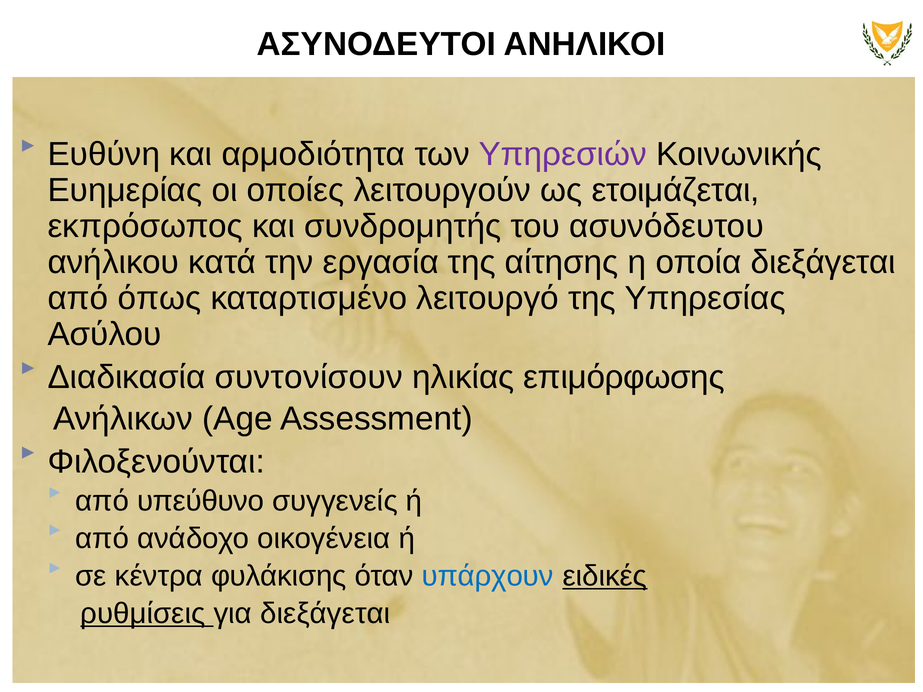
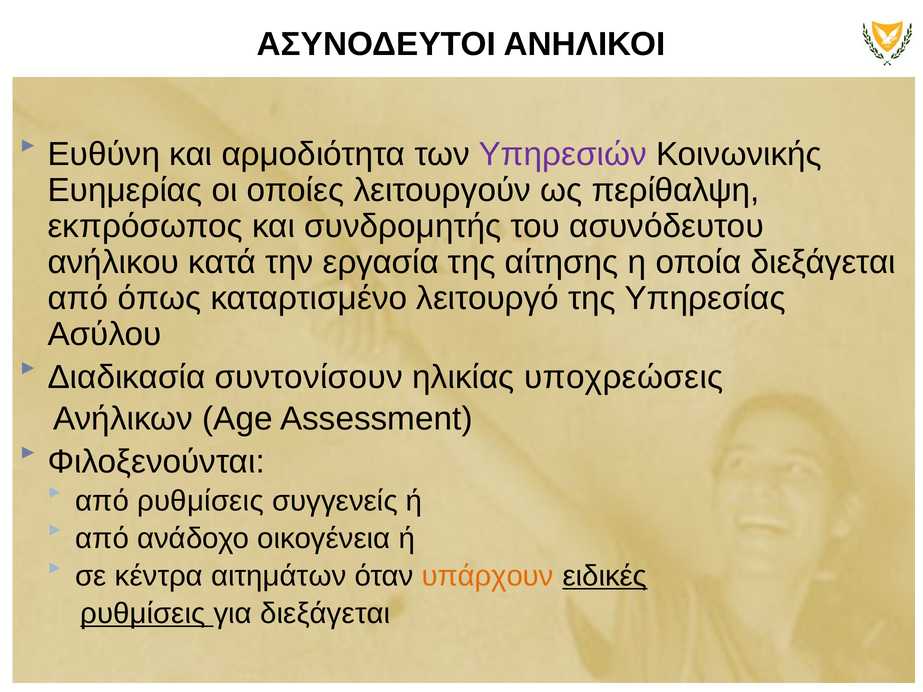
ετοιμάζεται: ετοιμάζεται -> περίθαλψη (676, 191)
επιμόρφωσης: επιμόρφωσης -> υποχρεώσεις (624, 377)
από υπεύθυνο: υπεύθυνο -> ρυθμίσεις (200, 501)
φυλάκισης: φυλάκισης -> αιτημάτων (279, 576)
υπάρχουν colour: blue -> orange (488, 576)
